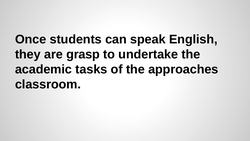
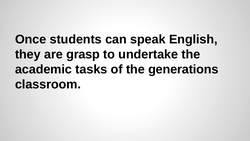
approaches: approaches -> generations (183, 69)
